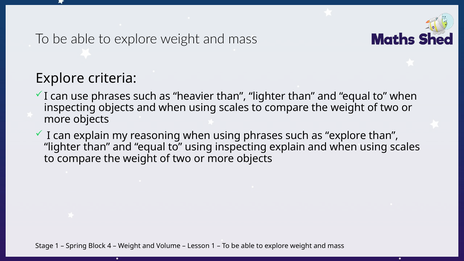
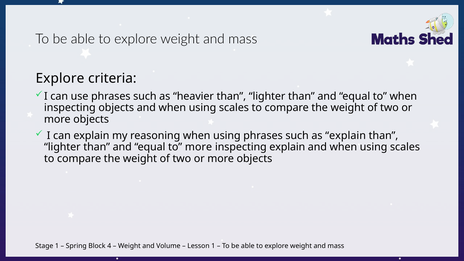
as explore: explore -> explain (346, 136)
to using: using -> more (199, 147)
